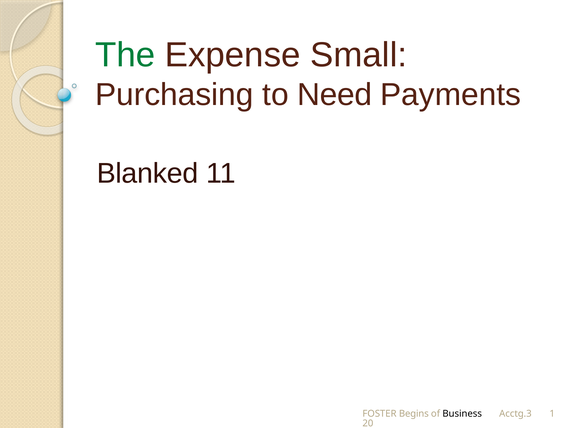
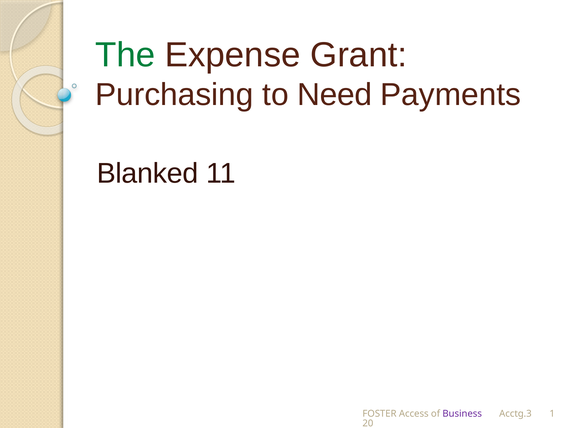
Small: Small -> Grant (359, 55)
Begins: Begins -> Access (414, 414)
Business colour: black -> purple (462, 414)
